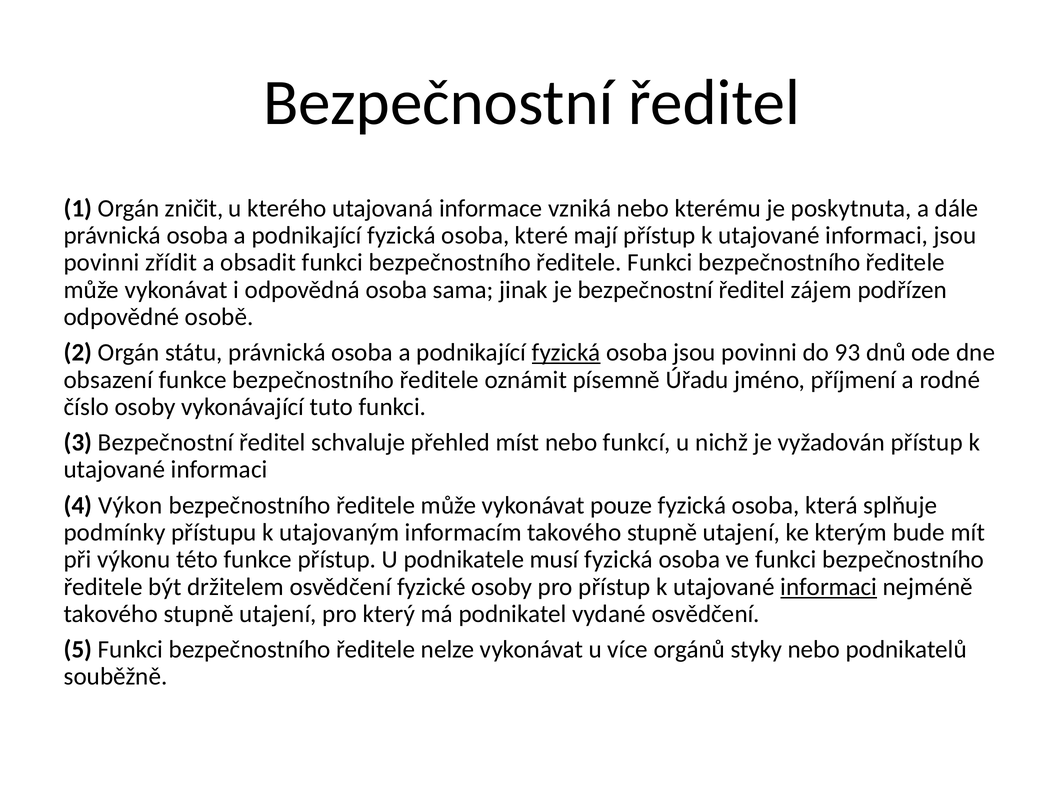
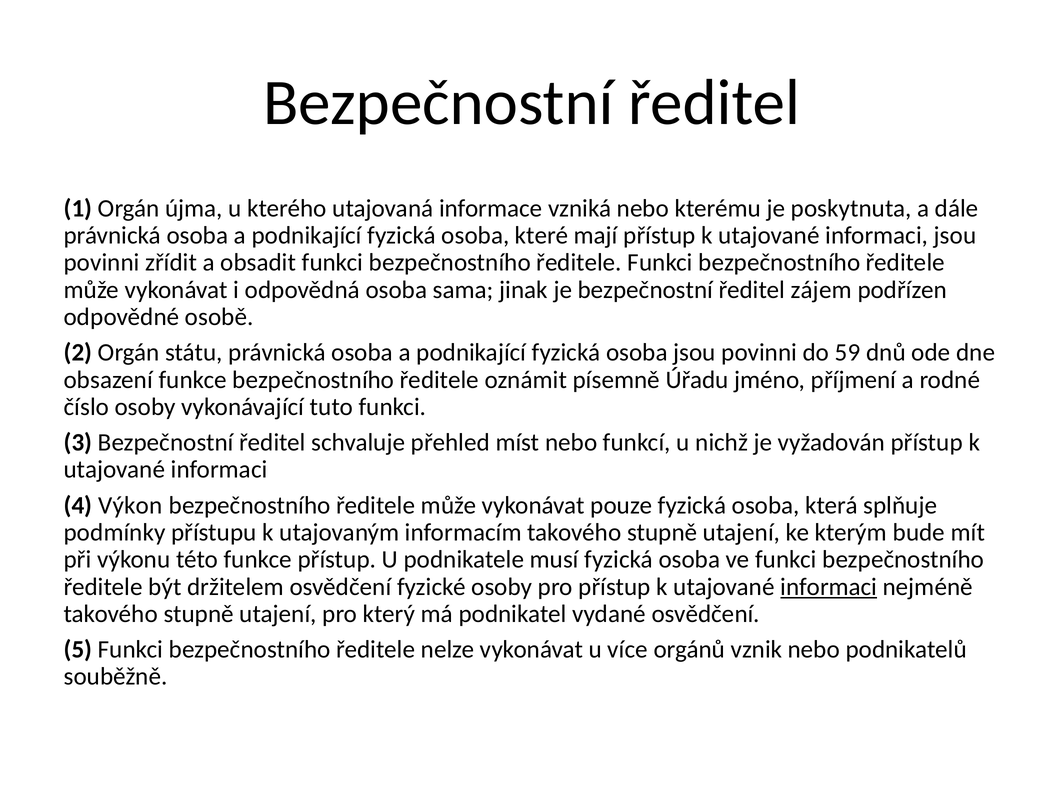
zničit: zničit -> újma (194, 208)
fyzická underline: present -> none (566, 353)
93: 93 -> 59 (848, 353)
styky: styky -> vznik (756, 650)
